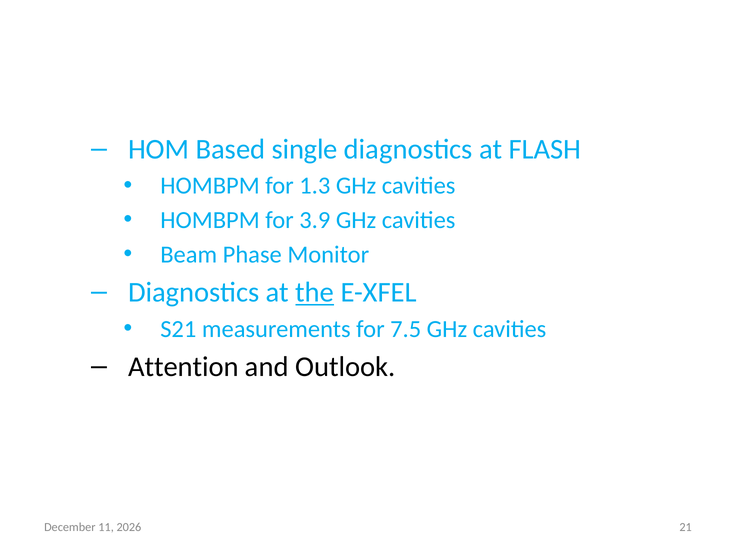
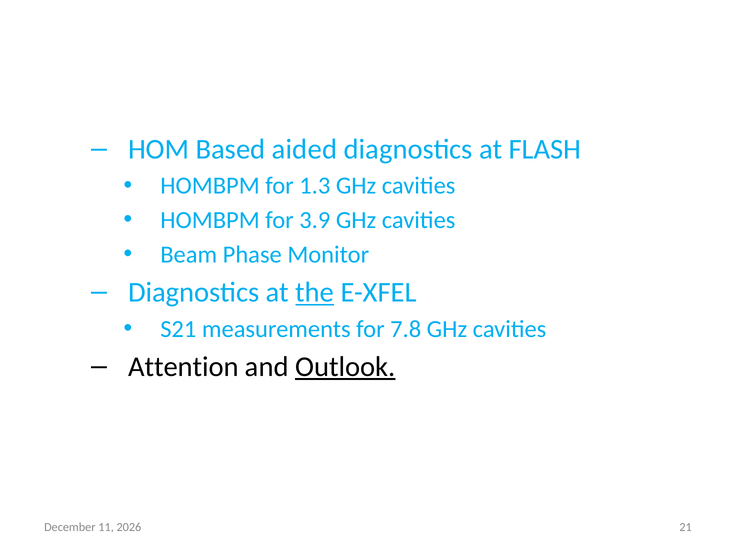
single: single -> aided (304, 149)
7.5: 7.5 -> 7.8 (406, 329)
Outlook underline: none -> present (345, 367)
